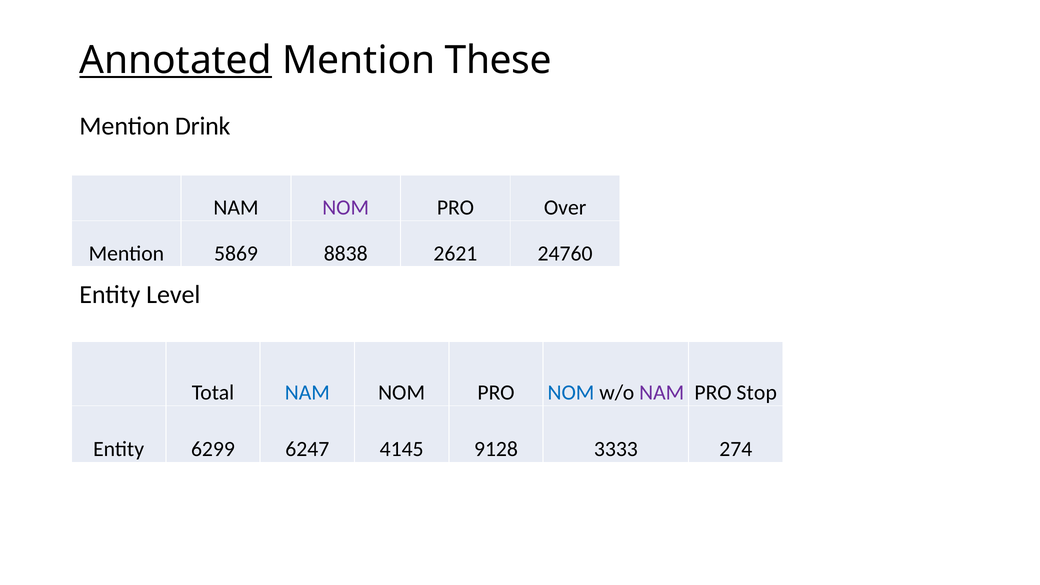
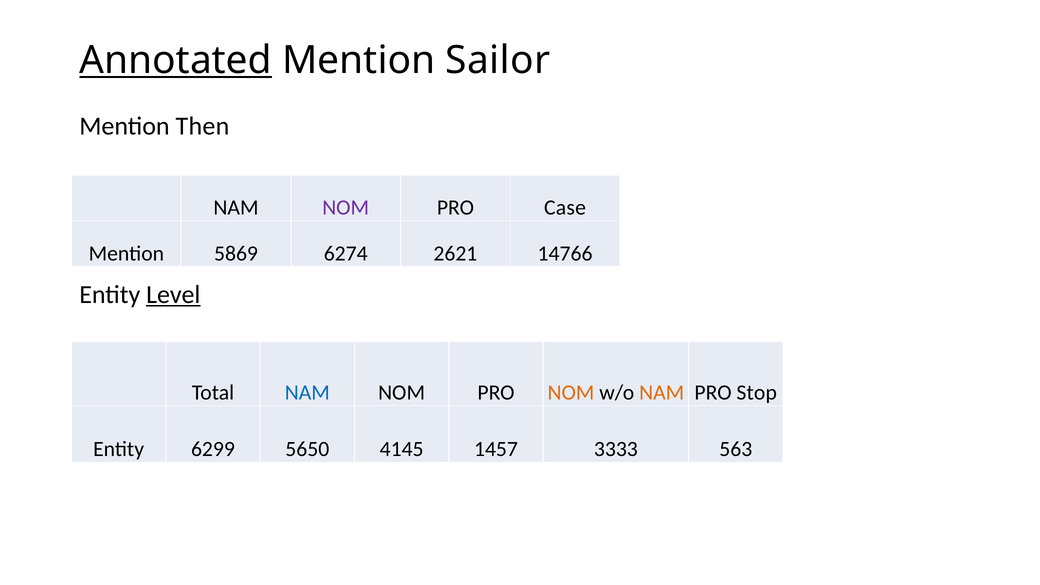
These: These -> Sailor (498, 60)
Drink: Drink -> Then (202, 126)
Over: Over -> Case (565, 208)
8838: 8838 -> 6274 (346, 254)
24760: 24760 -> 14766 (565, 254)
Level underline: none -> present (173, 295)
NOM colour: blue -> orange (571, 393)
NAM colour: purple -> orange (662, 393)
6247: 6247 -> 5650 (307, 449)
9128: 9128 -> 1457 (496, 449)
274: 274 -> 563 (736, 449)
